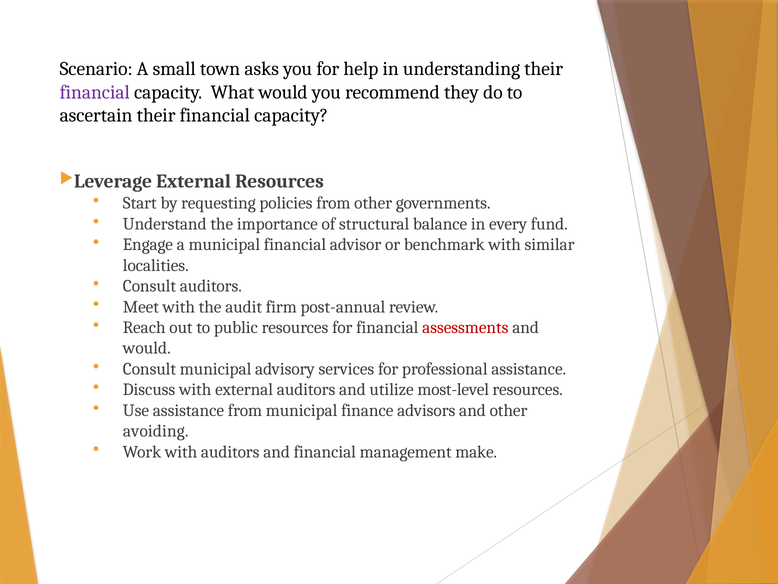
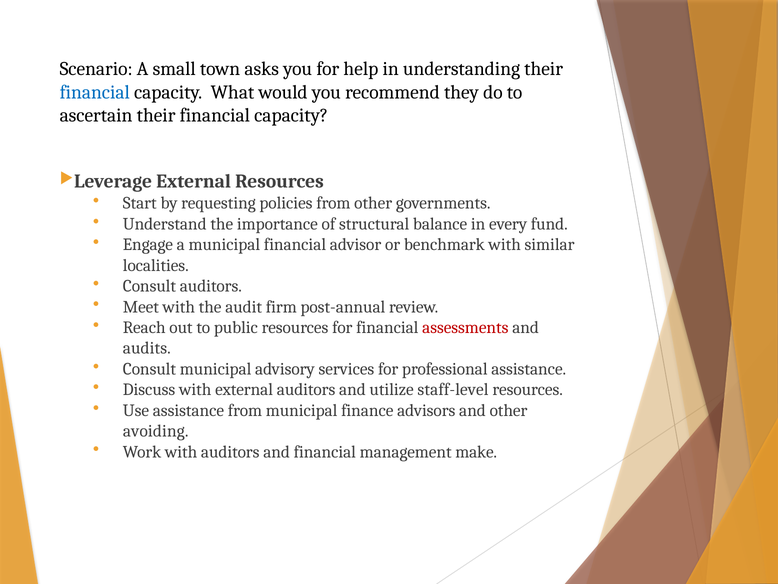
financial colour: purple -> blue (95, 92)
would: would -> audits (147, 348)
most-level: most-level -> staff-level (453, 389)
